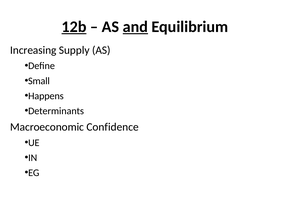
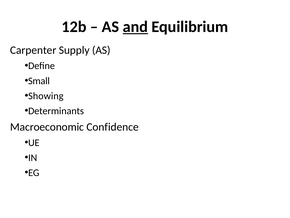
12b underline: present -> none (74, 27)
Increasing: Increasing -> Carpenter (33, 50)
Happens: Happens -> Showing (46, 96)
